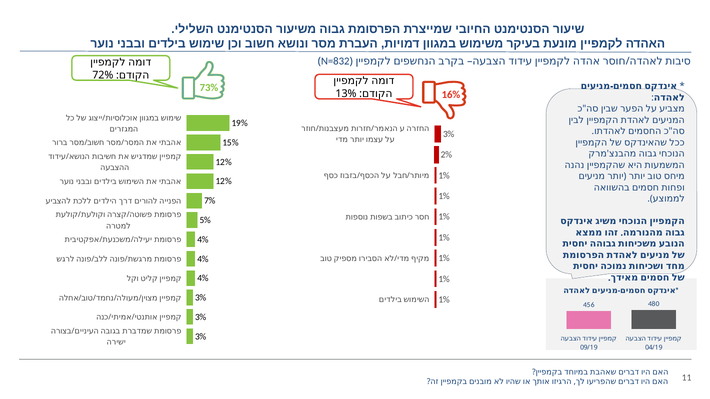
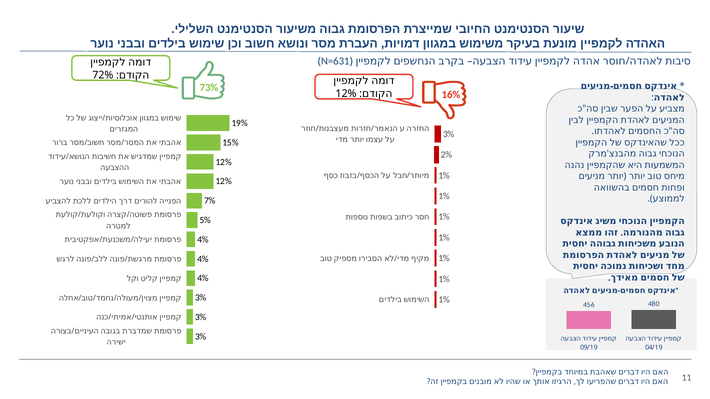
N=832: N=832 -> N=631 (335, 61)
13%: 13% -> 12% (346, 94)
